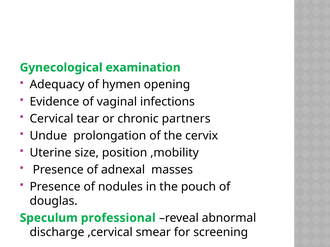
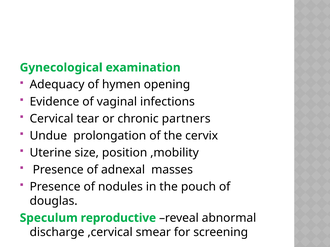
professional: professional -> reproductive (118, 218)
